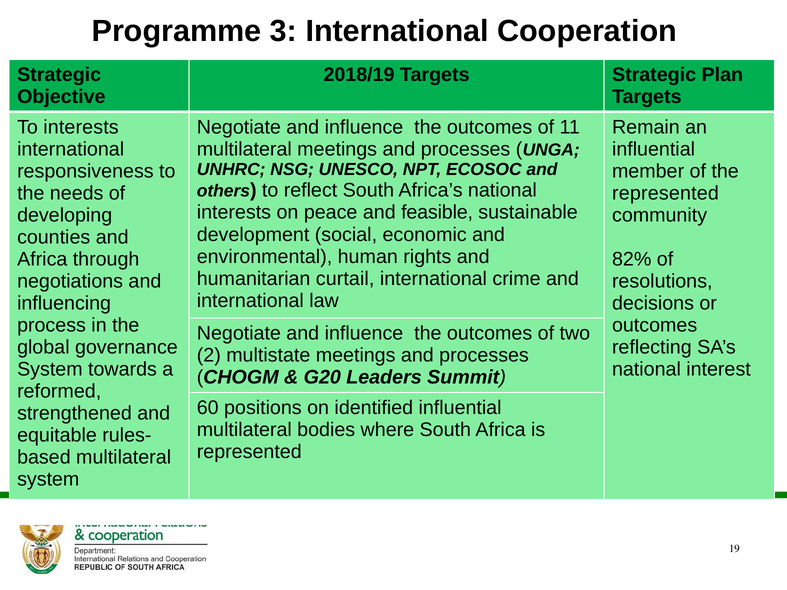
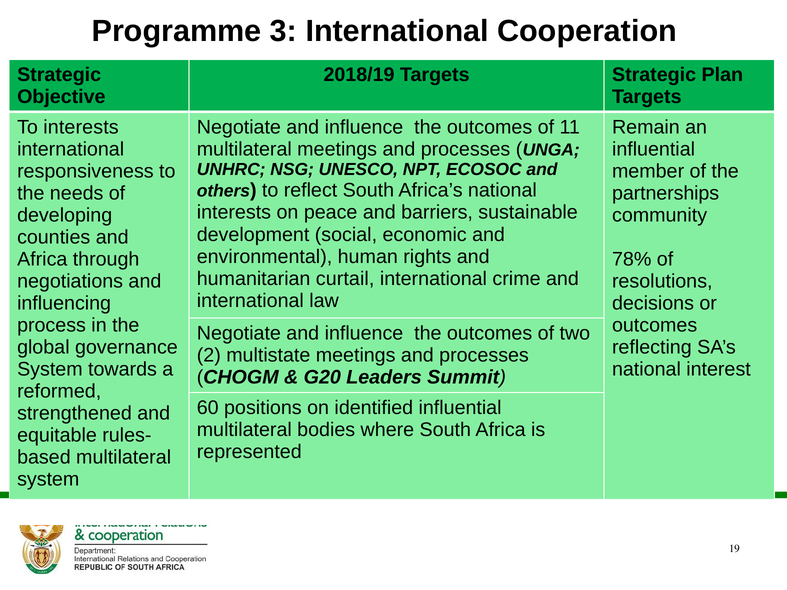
represented: represented -> partnerships (666, 193)
feasible: feasible -> barriers (437, 213)
82%: 82% -> 78% (632, 259)
